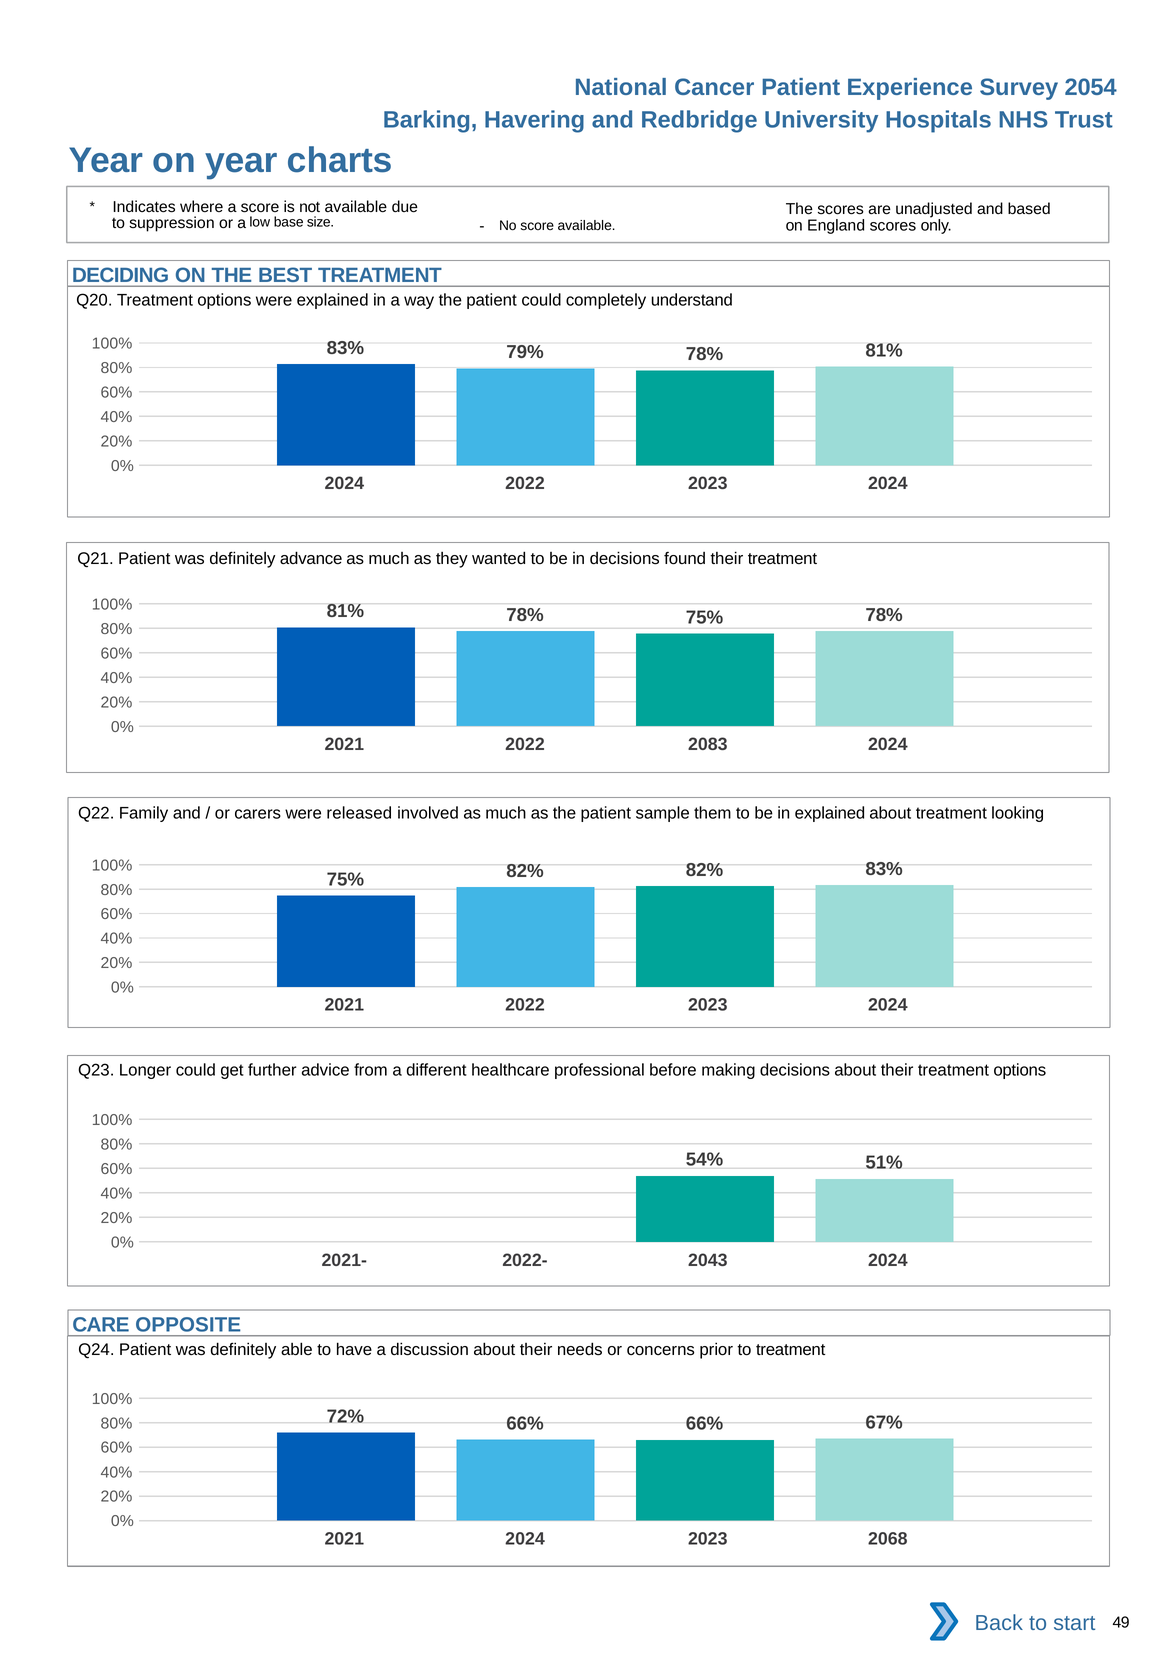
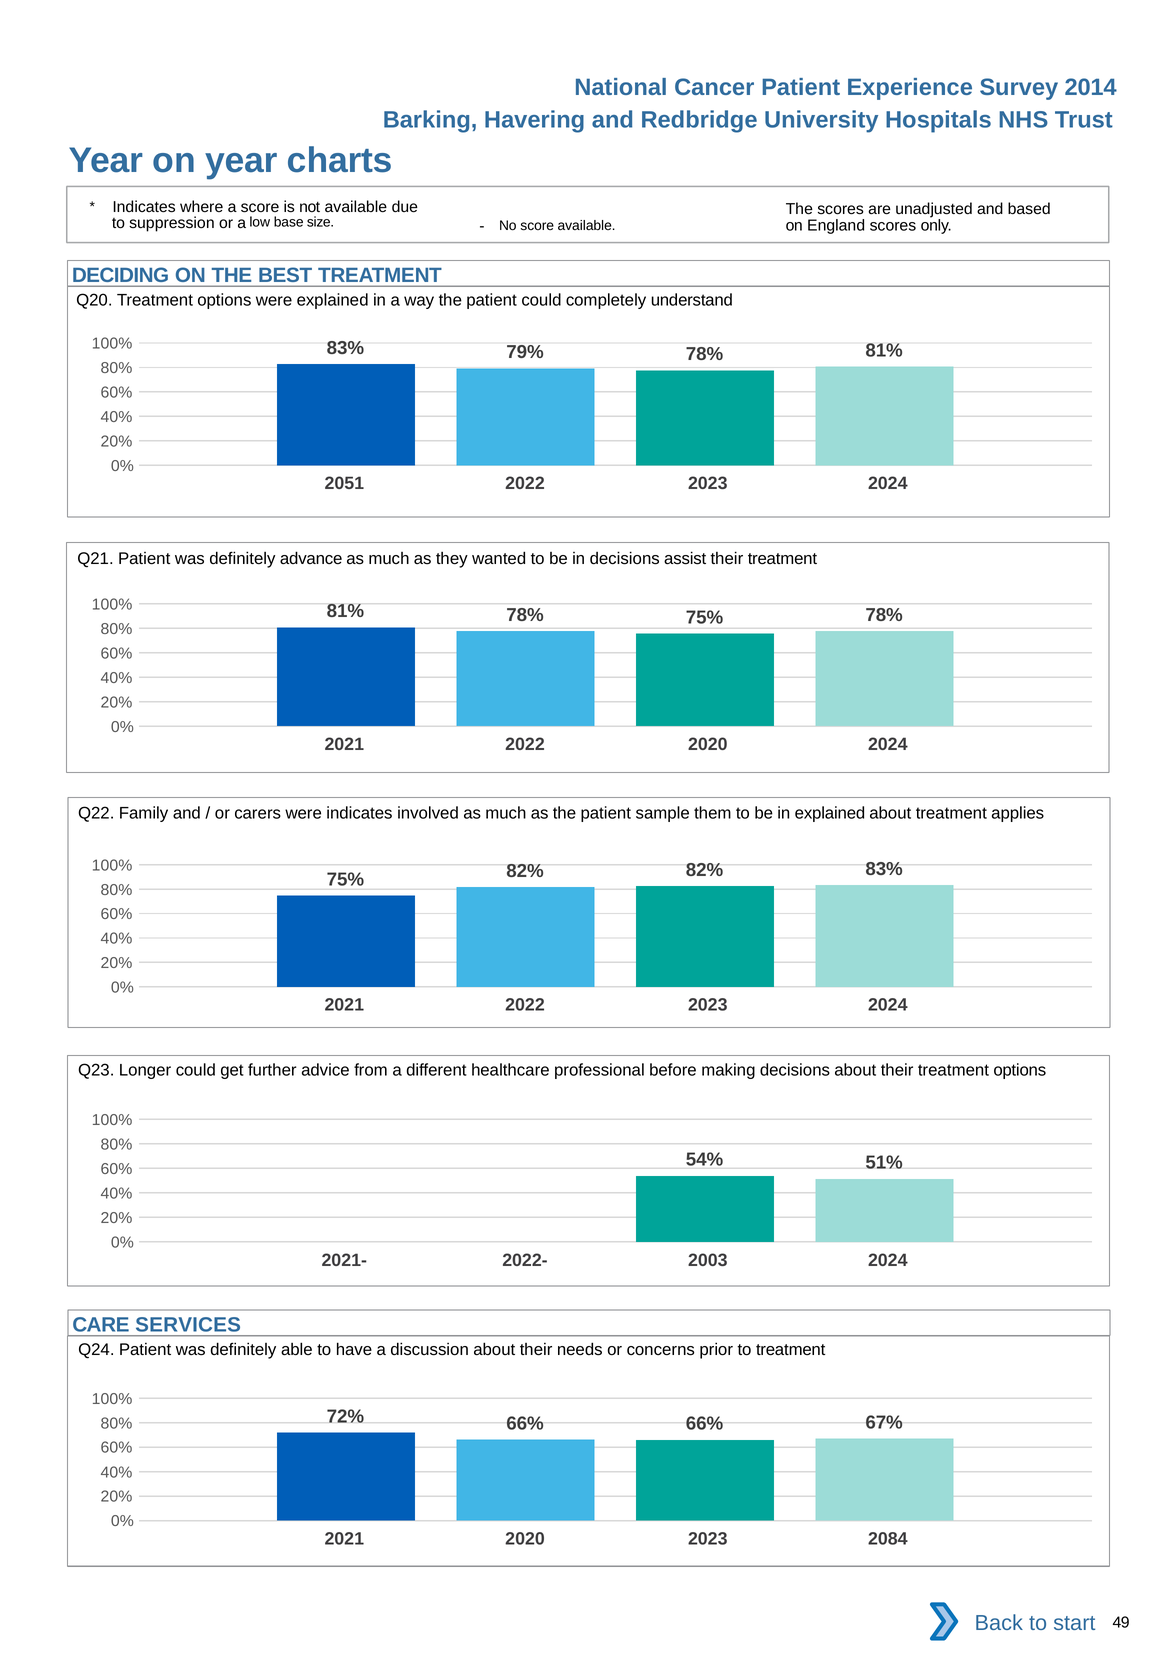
2054: 2054 -> 2014 (1091, 88)
2024: 2024 -> 2051 (344, 484)
found: found -> assist (685, 559)
2022 2083: 2083 -> 2020 (708, 745)
were released: released -> indicates (359, 813)
looking: looking -> applies (1018, 813)
2043: 2043 -> 2003 (708, 1261)
OPPOSITE: OPPOSITE -> SERVICES (188, 1325)
2021 2024: 2024 -> 2020 (525, 1539)
2068: 2068 -> 2084 (888, 1539)
